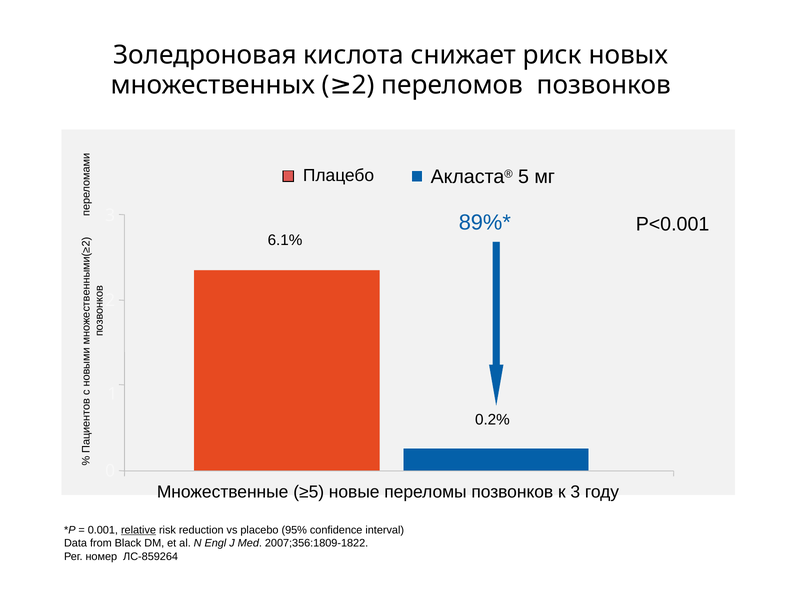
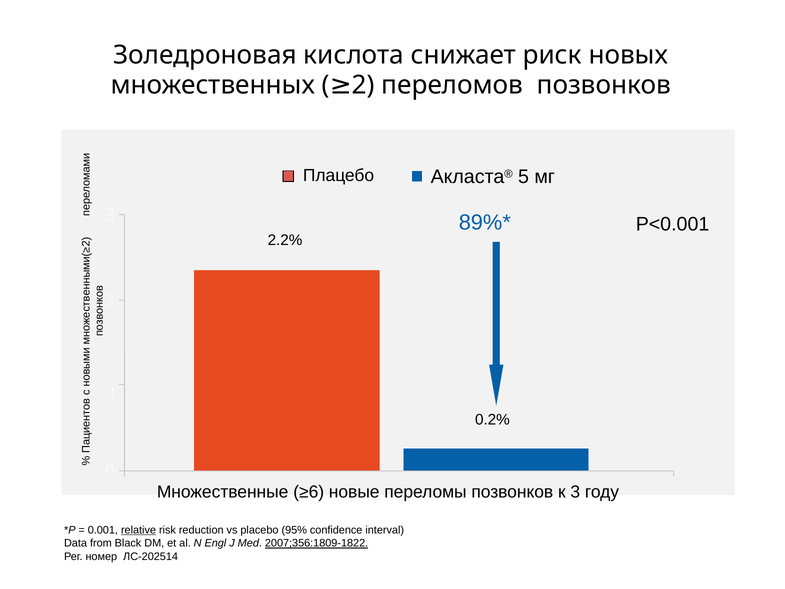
6.1%: 6.1% -> 2.2% (285, 240)
≥5: ≥5 -> ≥6 (309, 492)
2007;356:1809-1822 underline: none -> present (317, 543)
ЛС-859264: ЛС-859264 -> ЛС-202514 (151, 556)
